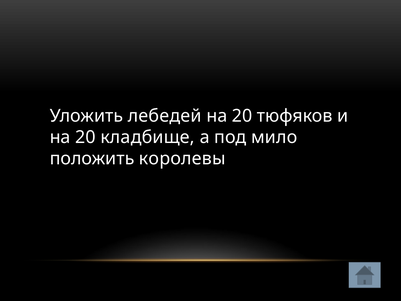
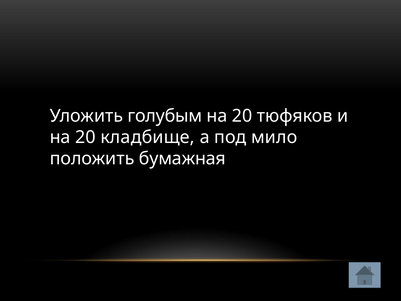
лебедей: лебедей -> голубым (165, 116)
королевы: королевы -> бумажная (182, 159)
